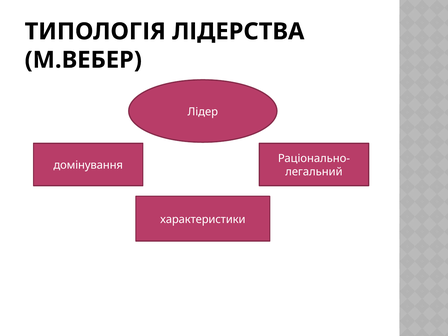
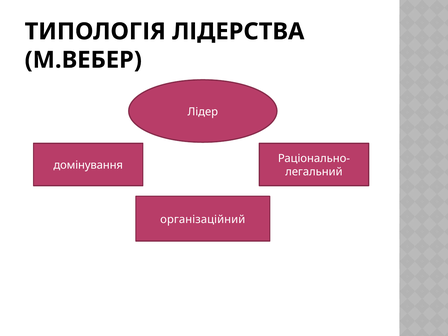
характеристики: характеристики -> організаційний (203, 219)
